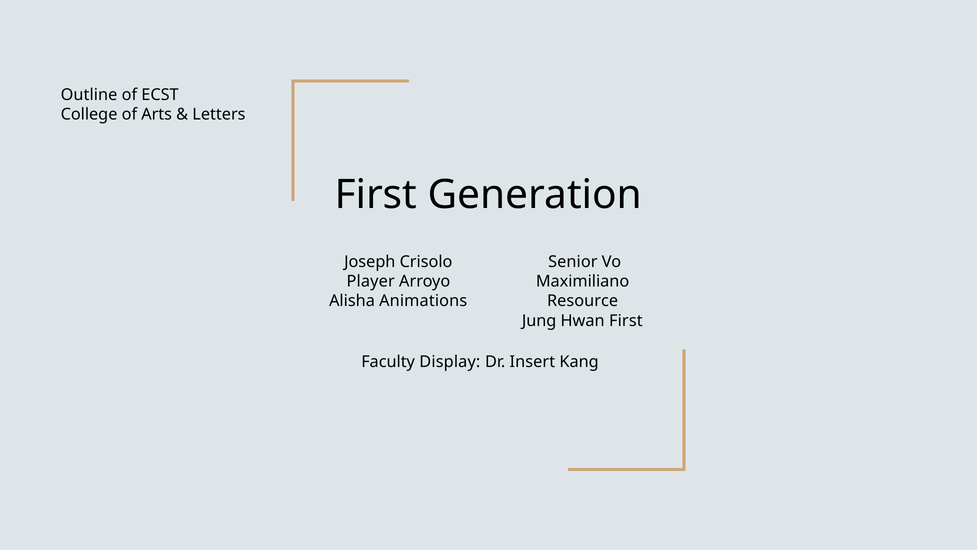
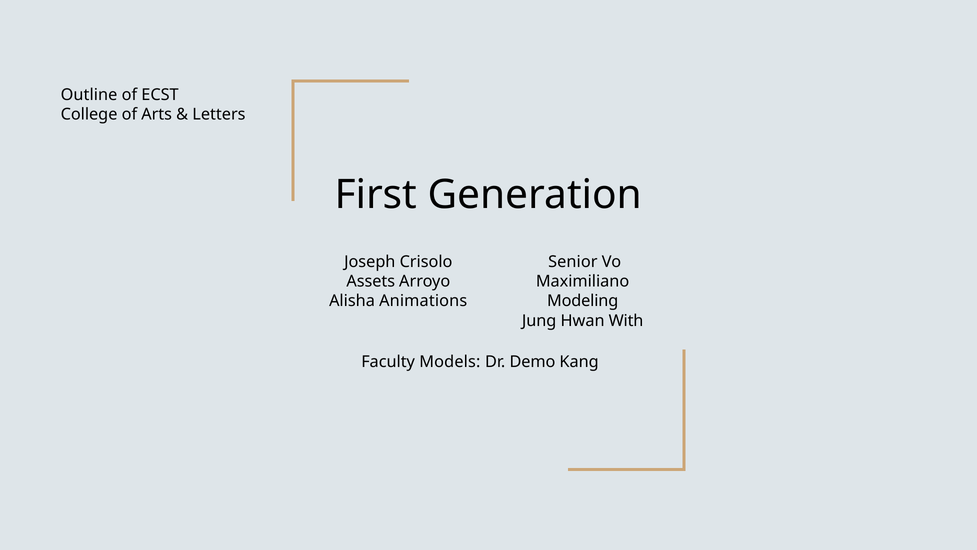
Player: Player -> Assets (371, 281)
Resource: Resource -> Modeling (583, 301)
Hwan First: First -> With (626, 320)
Display: Display -> Models (450, 361)
Insert: Insert -> Demo (532, 361)
